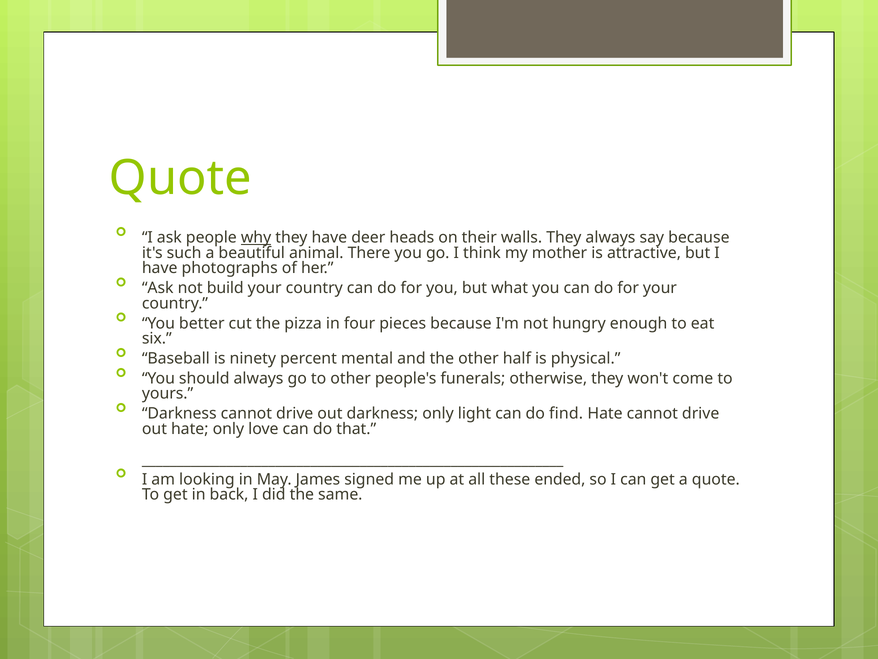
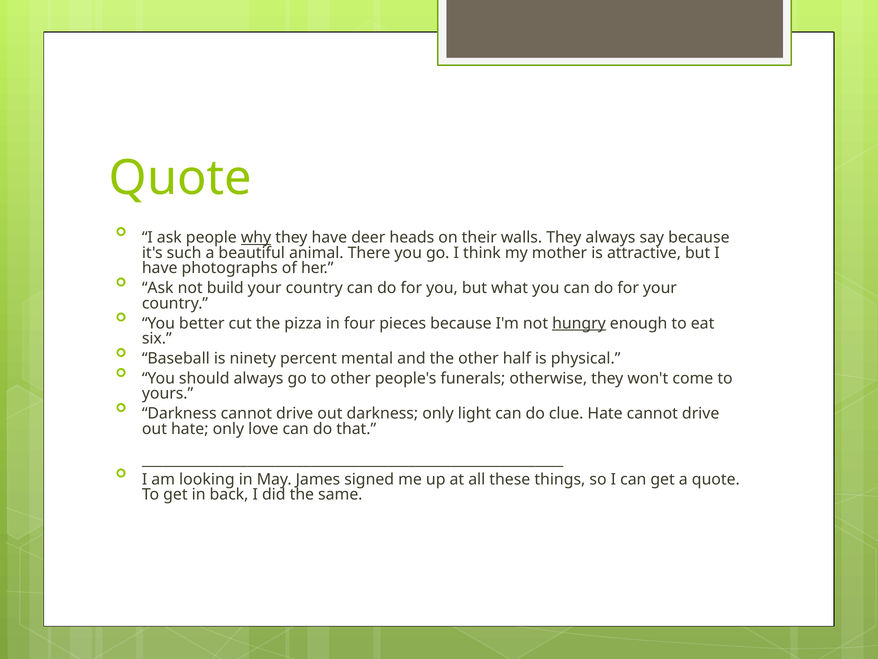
hungry underline: none -> present (579, 323)
find: find -> clue (566, 413)
ended: ended -> things (560, 479)
